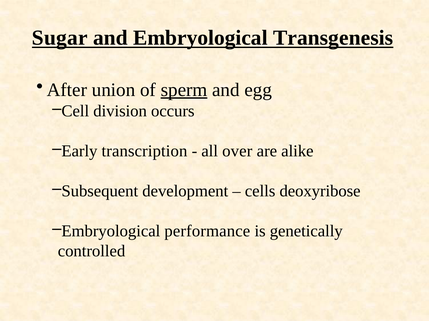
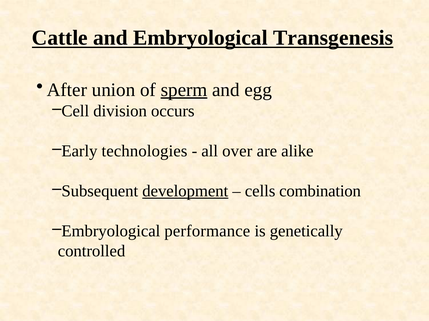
Sugar: Sugar -> Cattle (60, 38)
transcription: transcription -> technologies (144, 151)
development underline: none -> present (185, 191)
deoxyribose: deoxyribose -> combination (320, 191)
